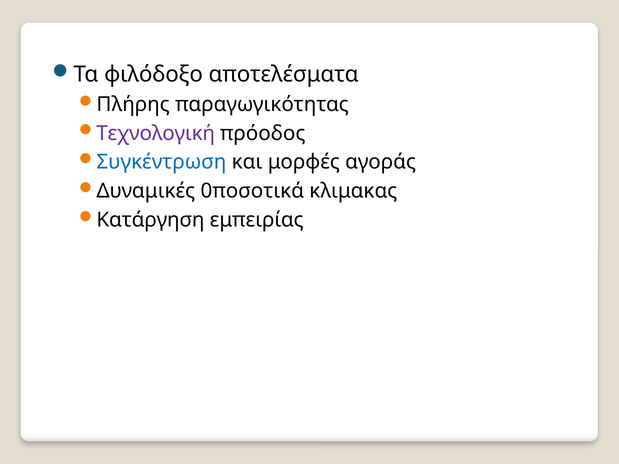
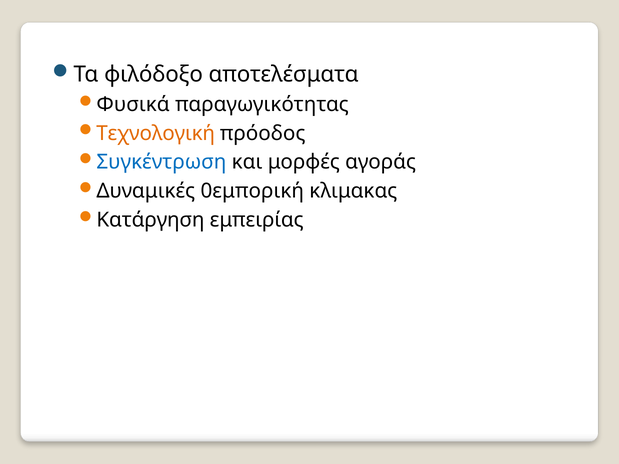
Πλήρης: Πλήρης -> Φυσικά (133, 104)
Τεχνολογική colour: purple -> orange (156, 133)
0ποσοτικά: 0ποσοτικά -> 0εμπορική (252, 191)
